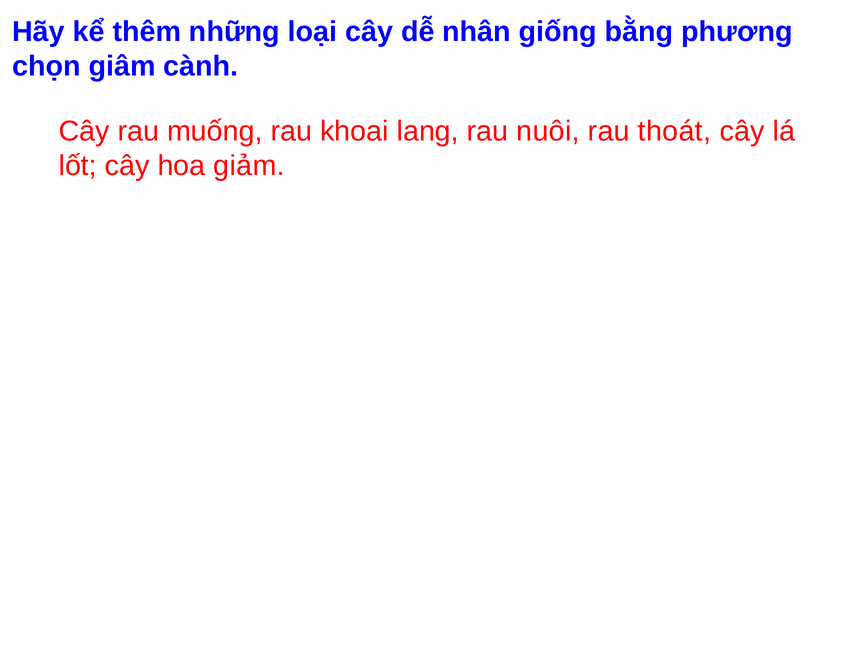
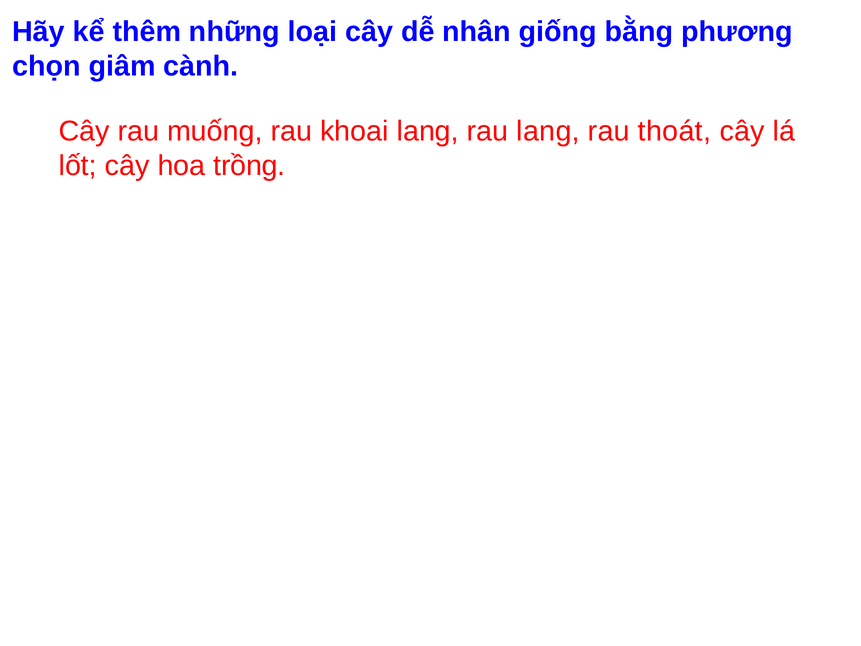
rau nuôi: nuôi -> lang (548, 131)
giảm: giảm -> trồng (249, 166)
